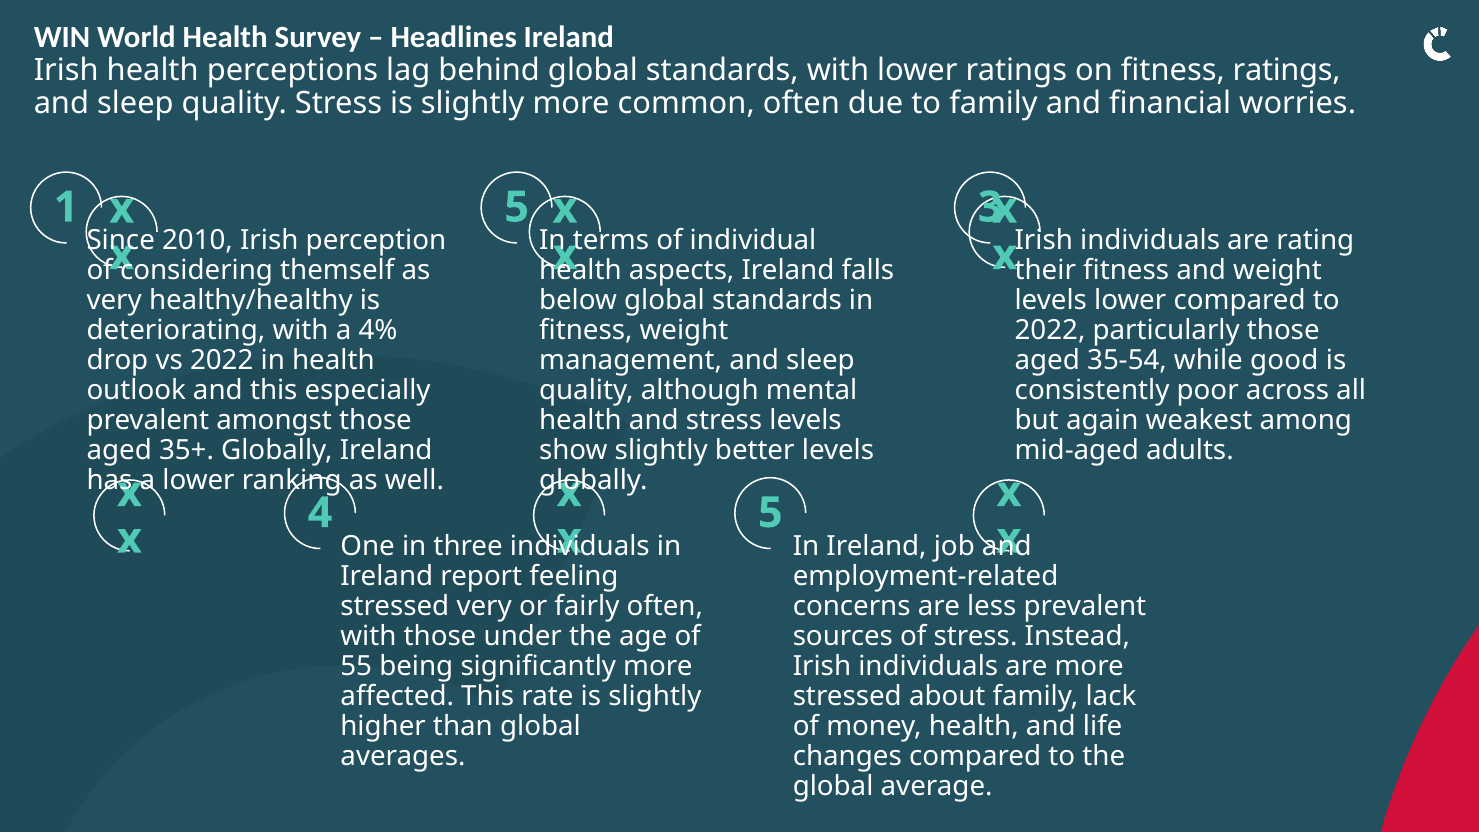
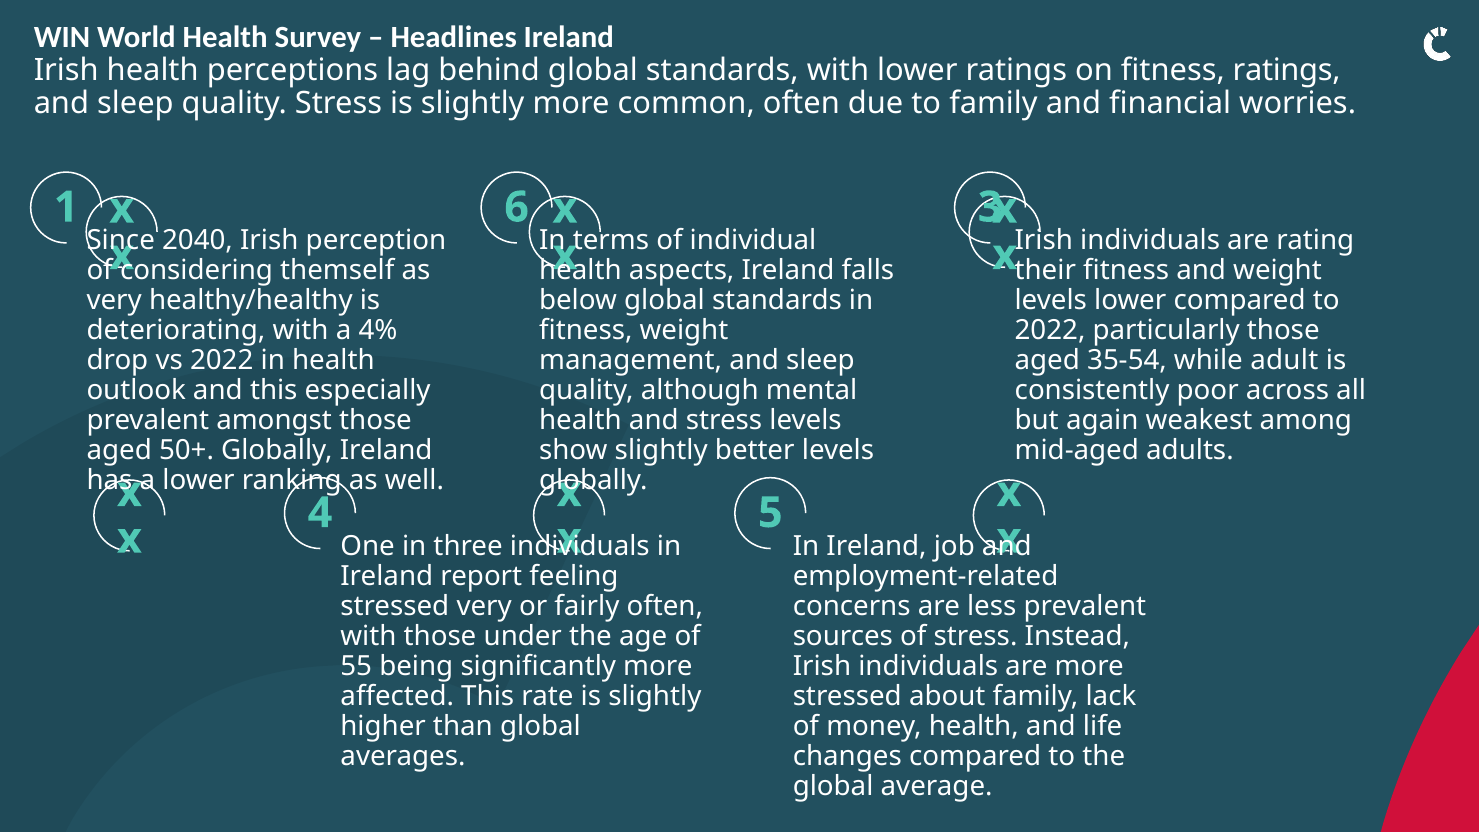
1 5: 5 -> 6 (517, 207)
2010: 2010 -> 2040 (197, 240)
good: good -> adult (1284, 360)
35+: 35+ -> 50+ (187, 450)
